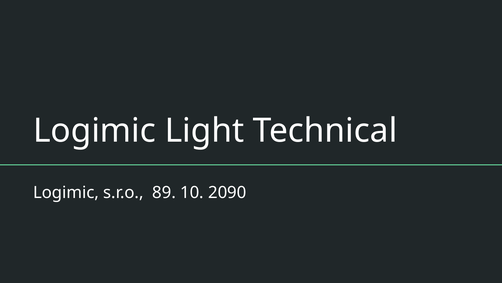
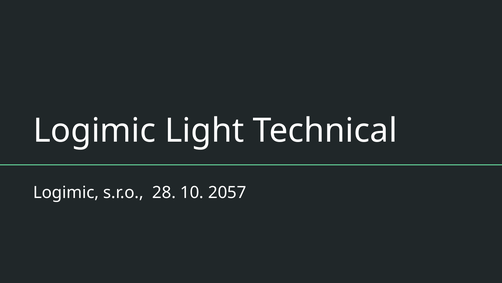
89: 89 -> 28 (164, 192)
2090: 2090 -> 2057 (227, 192)
